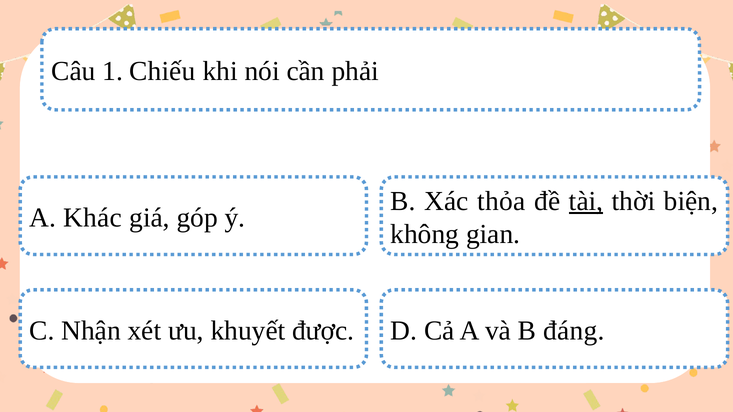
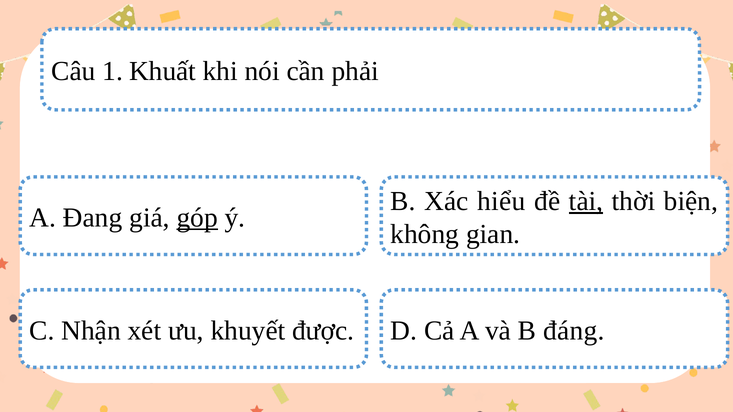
Chiếu: Chiếu -> Khuất (163, 71)
thỏa: thỏa -> hiểu (501, 201)
Khác: Khác -> Đang (93, 218)
góp underline: none -> present (197, 218)
